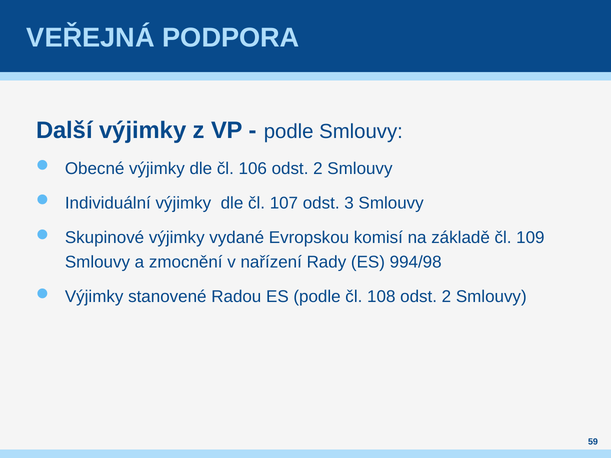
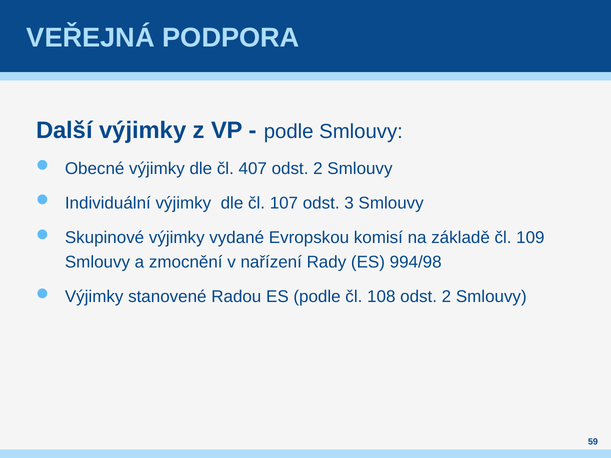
106: 106 -> 407 (253, 169)
